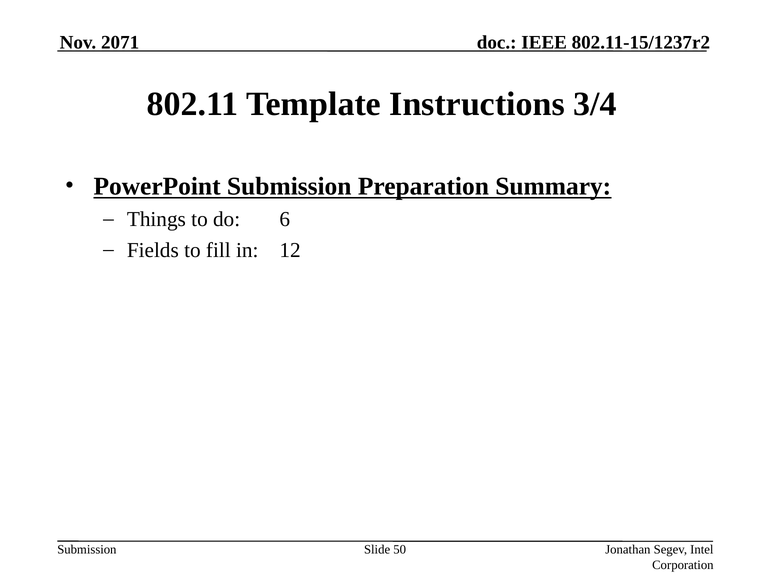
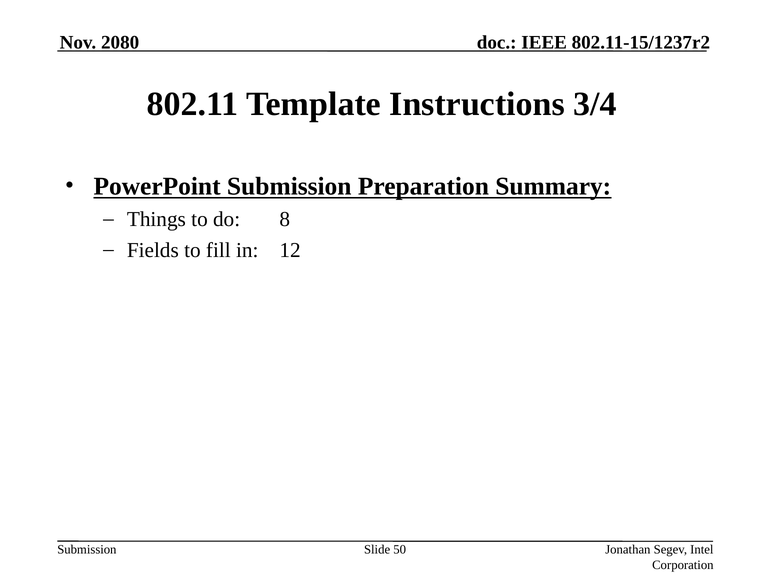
2071: 2071 -> 2080 (120, 42)
6: 6 -> 8 (285, 219)
